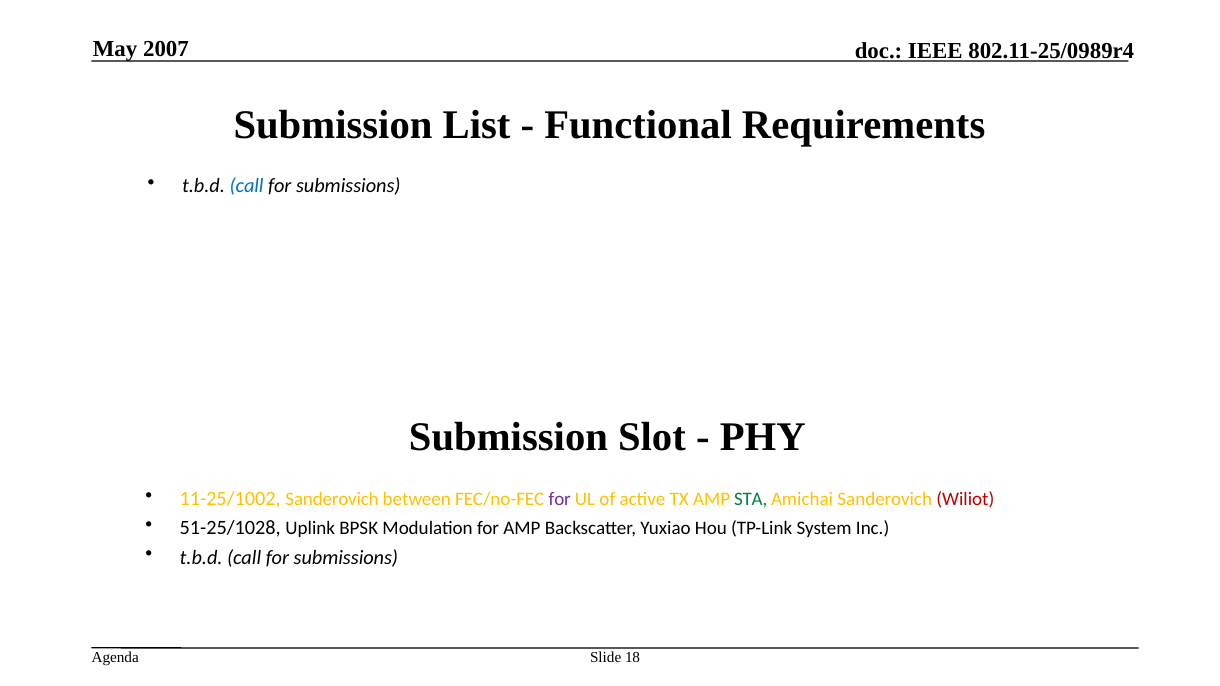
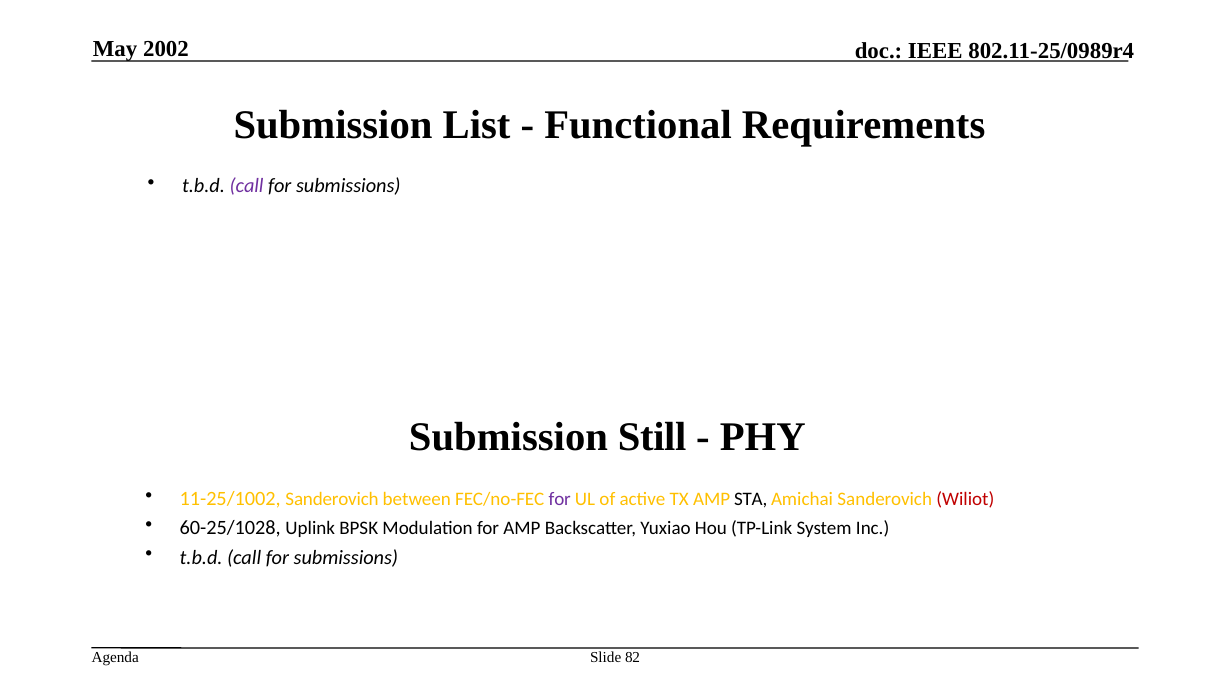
2007: 2007 -> 2002 (166, 49)
call colour: blue -> purple (247, 186)
Slot: Slot -> Still (652, 437)
STA colour: green -> black (751, 500)
51-25/1028: 51-25/1028 -> 60-25/1028 (230, 528)
18: 18 -> 82 (633, 658)
